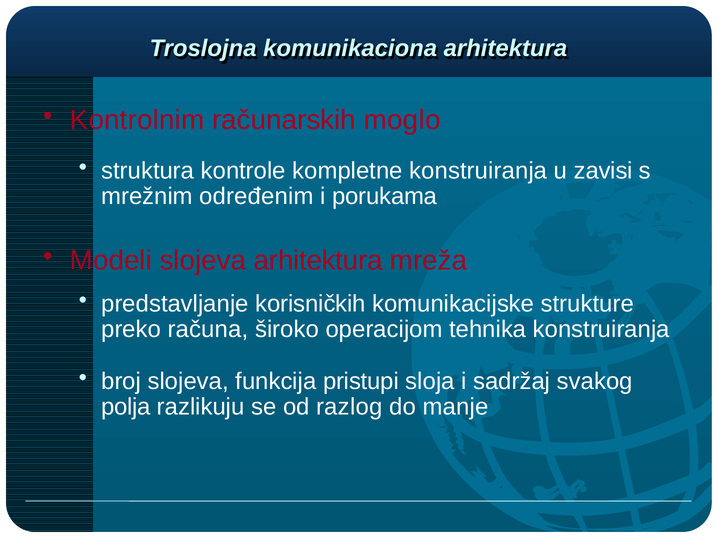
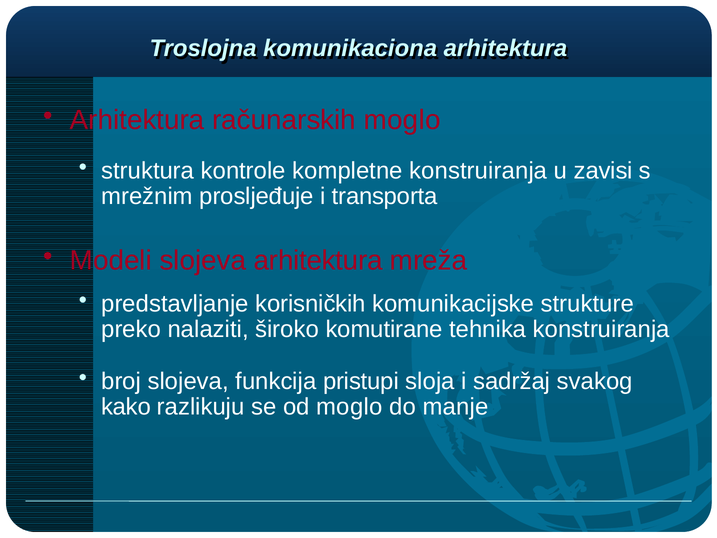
Kontrolnim: Kontrolnim -> Arhitektura (137, 120)
određenim: određenim -> prosljeđuje (257, 196)
porukama: porukama -> transporta (385, 196)
računa: računa -> nalaziti (208, 329)
operacijom: operacijom -> komutirane (384, 329)
polja: polja -> kako (126, 407)
od razlog: razlog -> moglo (349, 407)
